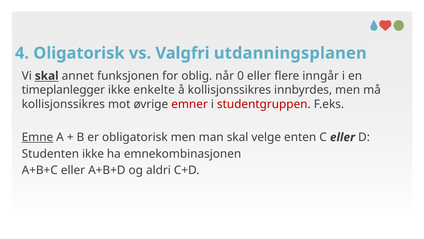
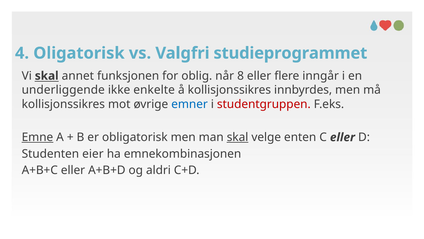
utdanningsplanen: utdanningsplanen -> studieprogrammet (290, 53)
0: 0 -> 8 (241, 76)
timeplanlegger: timeplanlegger -> underliggende (63, 90)
emner colour: red -> blue (190, 104)
skal underline: none -> present (238, 137)
Studenten ikke: ikke -> eier (93, 154)
